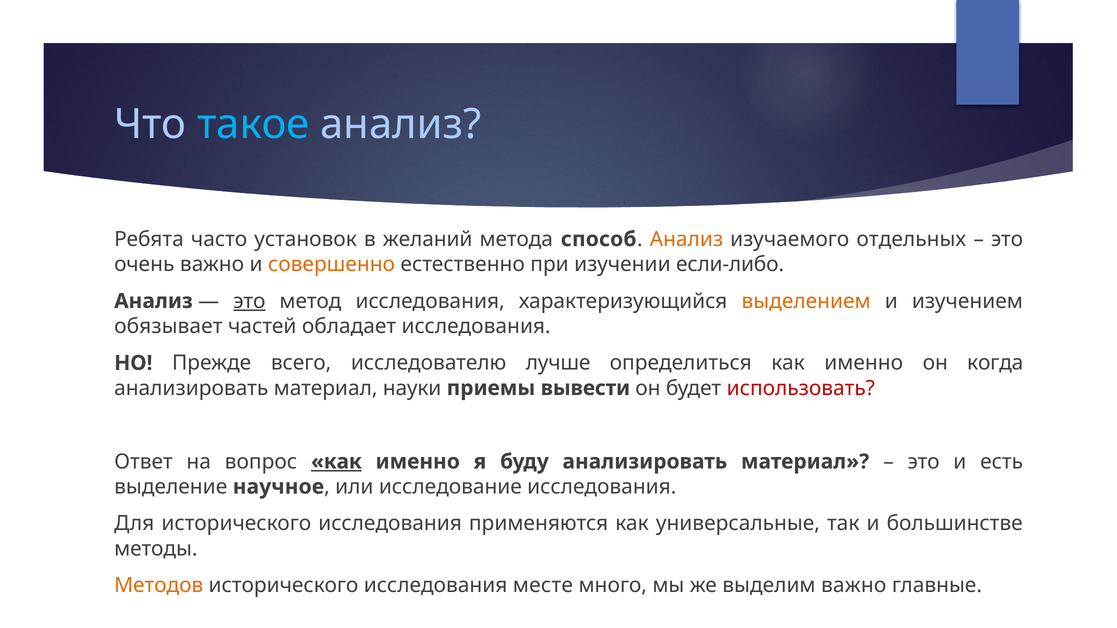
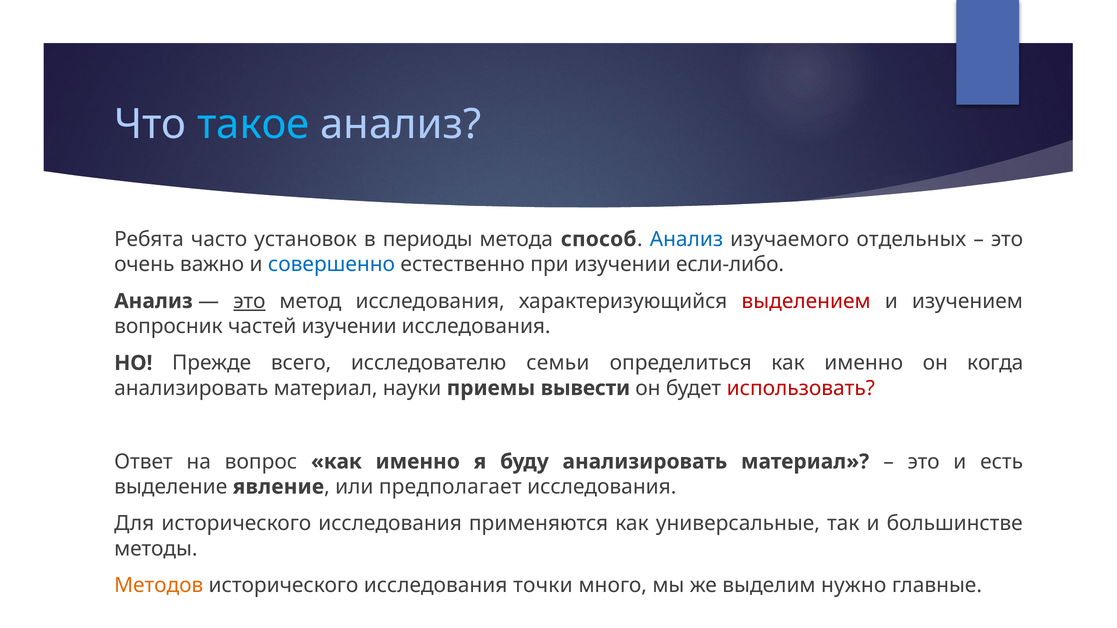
желаний: желаний -> периоды (428, 239)
Анализ colour: orange -> blue (686, 239)
совершенно colour: orange -> blue (332, 264)
выделением colour: orange -> red (806, 301)
обязывает: обязывает -> вопросник (168, 326)
частей обладает: обладает -> изучении (349, 326)
лучше: лучше -> семьи (558, 363)
как underline: present -> none (336, 462)
научное: научное -> явление (278, 487)
исследование: исследование -> предполагает (450, 487)
месте: месте -> точки (543, 586)
выделим важно: важно -> нужно (854, 586)
